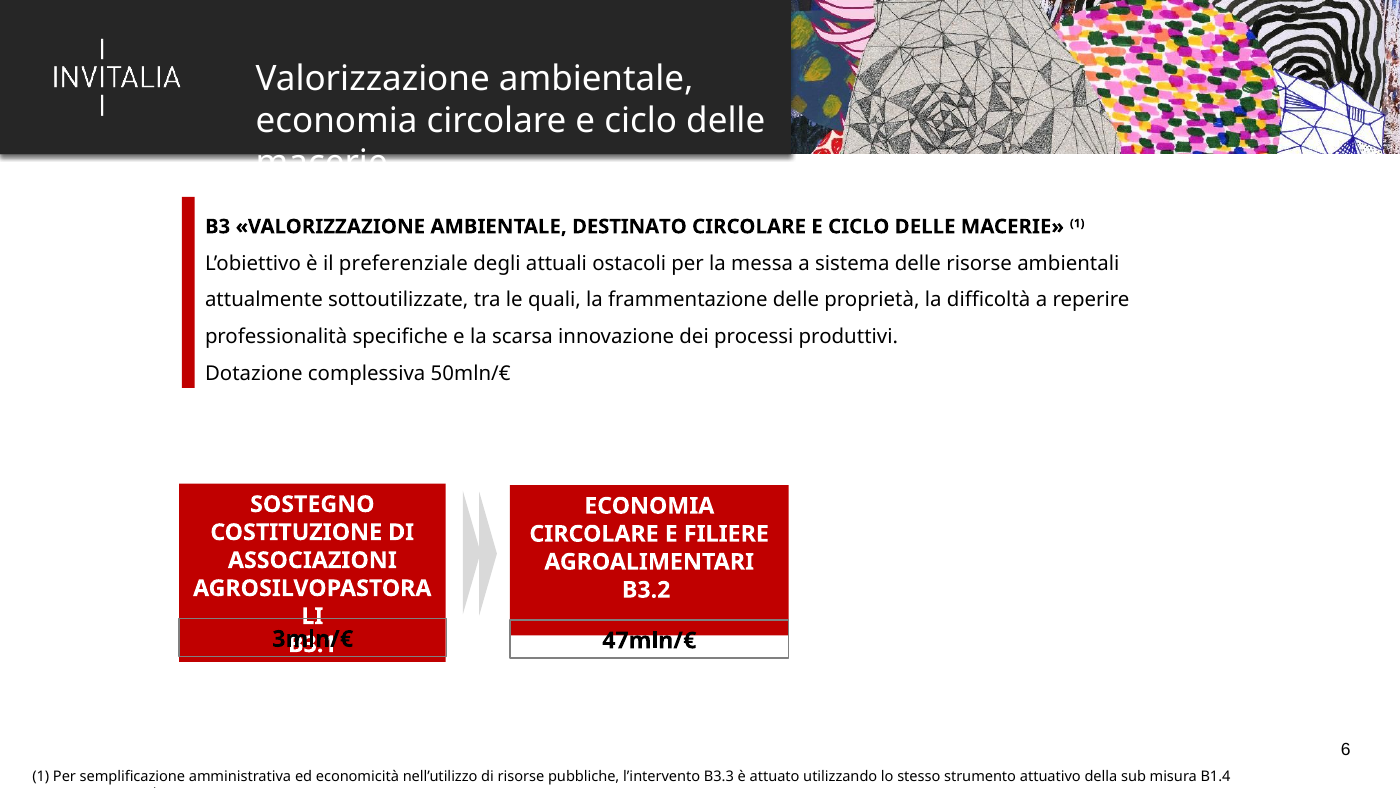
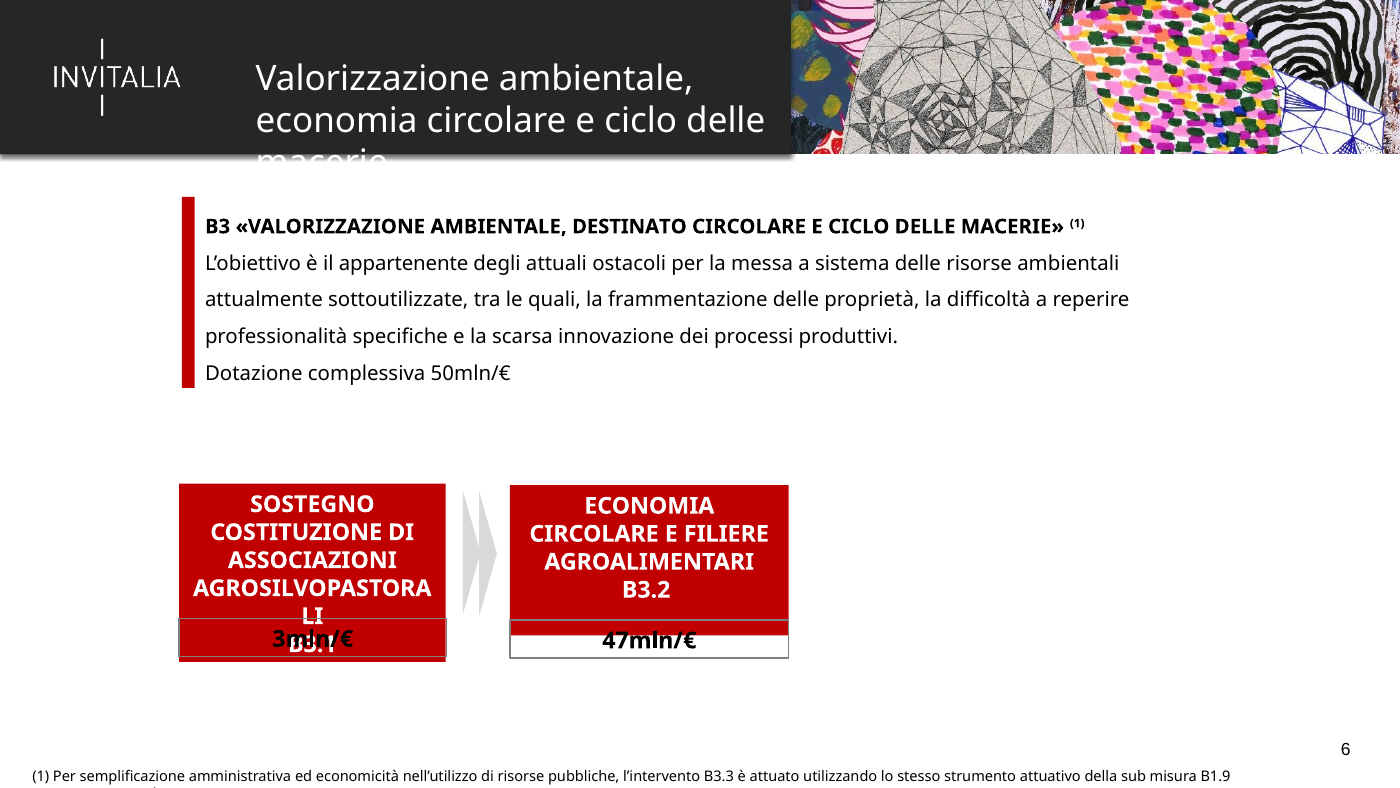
preferenziale: preferenziale -> appartenente (404, 263)
B1.4: B1.4 -> B1.9 (1216, 776)
